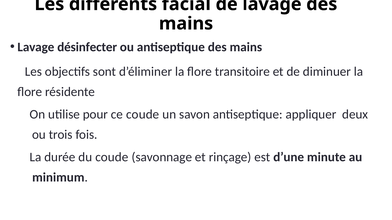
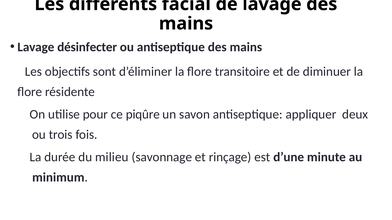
ce coude: coude -> piqûre (143, 115)
du coude: coude -> milieu (112, 157)
